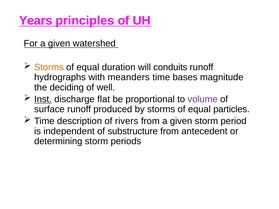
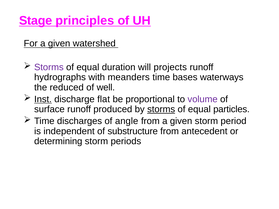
Years: Years -> Stage (36, 21)
Storms colour: orange -> purple (49, 67)
conduits: conduits -> projects (170, 67)
magnitude: magnitude -> waterways (222, 77)
deciding: deciding -> reduced (67, 87)
storms underline: none -> present (161, 109)
description: description -> discharges (80, 121)
rivers: rivers -> angle (127, 121)
